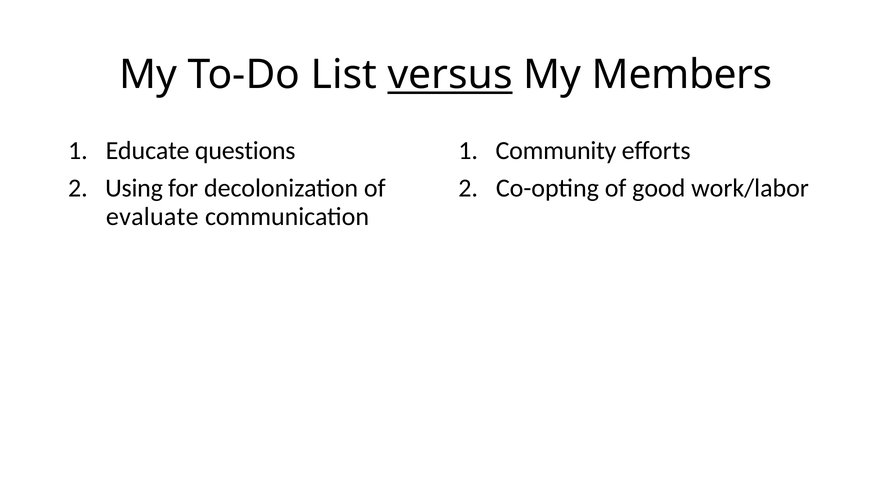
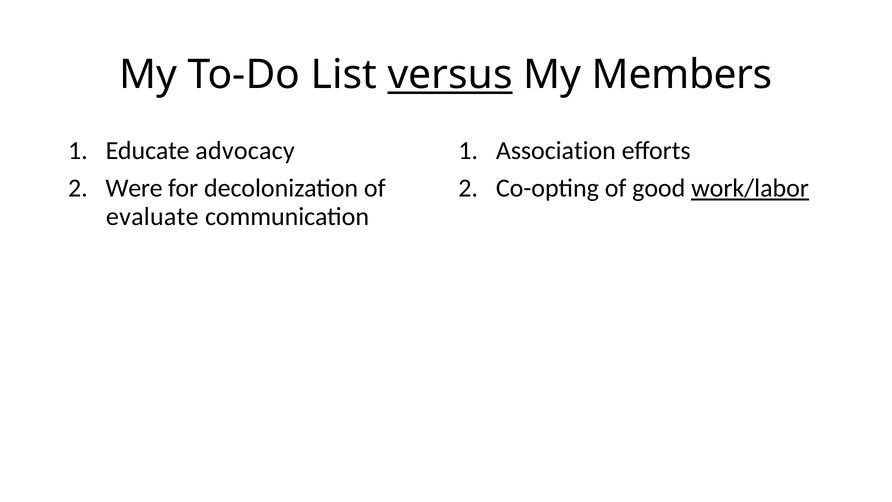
questions: questions -> advocacy (245, 151)
Community: Community -> Association (556, 151)
Using: Using -> Were (134, 188)
work/labor underline: none -> present (750, 188)
